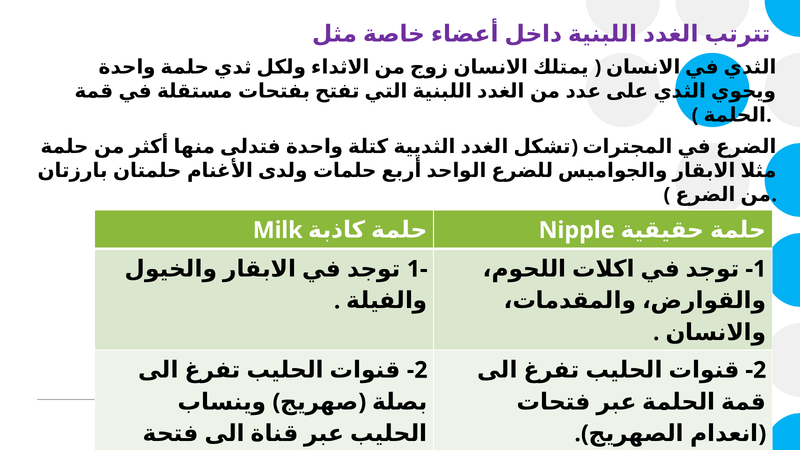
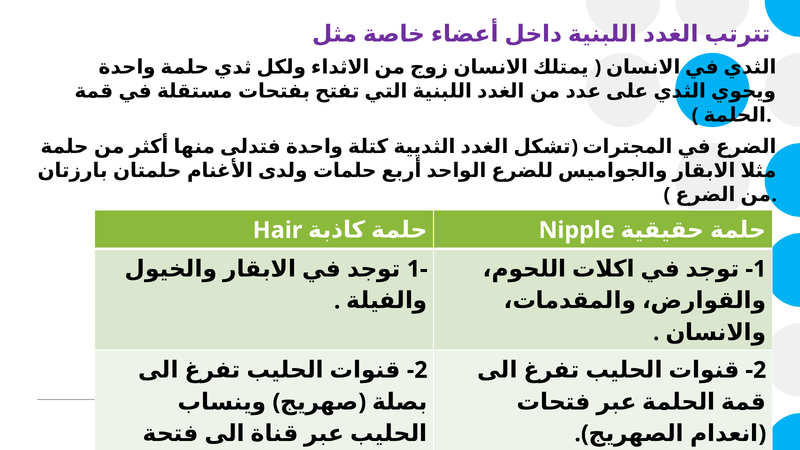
Milk: Milk -> Hair (278, 230)
